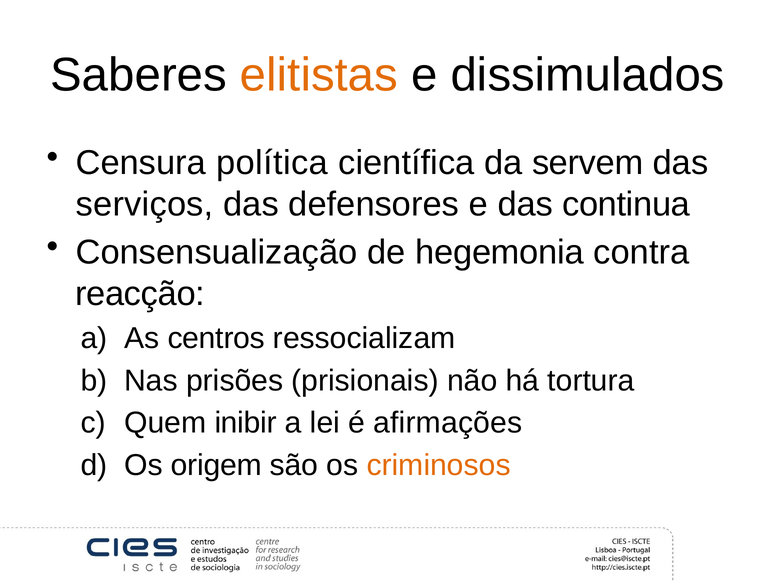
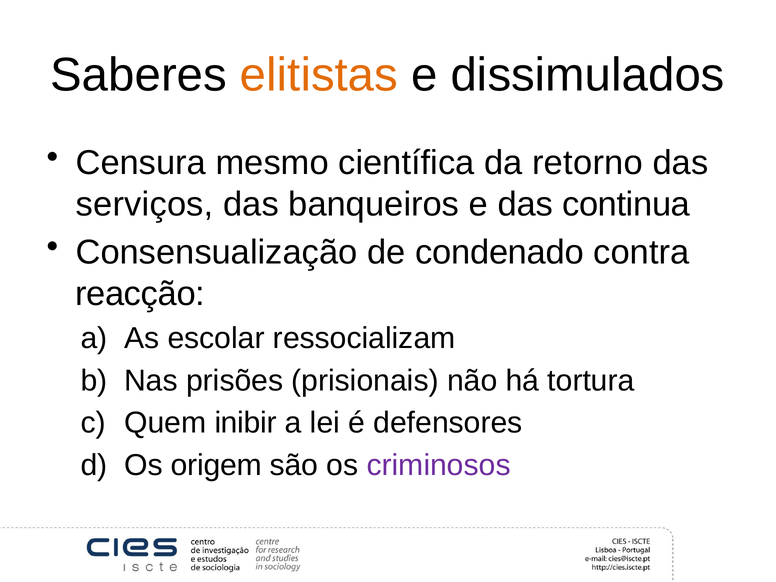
política: política -> mesmo (272, 163)
servem: servem -> retorno (587, 163)
defensores: defensores -> banqueiros (374, 204)
hegemonia: hegemonia -> condenado (500, 252)
centros: centros -> escolar (216, 338)
afirmações: afirmações -> defensores (448, 423)
criminosos colour: orange -> purple (439, 465)
